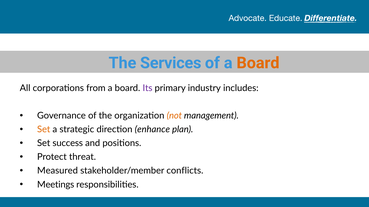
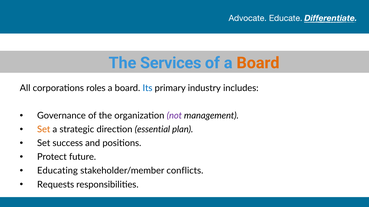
from: from -> roles (96, 88)
Its colour: purple -> blue (147, 88)
not colour: orange -> purple (174, 116)
enhance: enhance -> essential (152, 130)
threat: threat -> future (83, 157)
Measured: Measured -> Educating (57, 171)
Meetings: Meetings -> Requests (56, 185)
